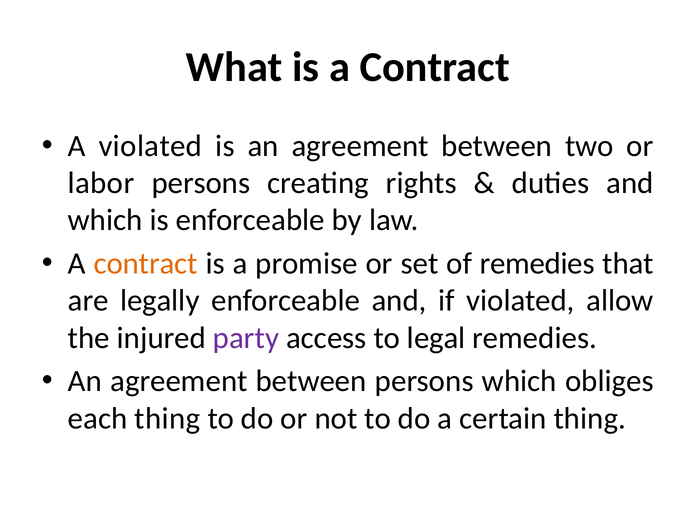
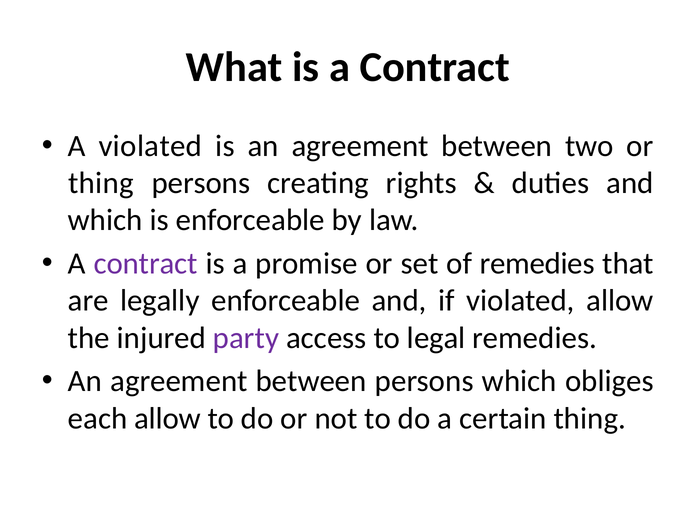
labor: labor -> thing (101, 183)
contract colour: orange -> purple (146, 264)
each thing: thing -> allow (168, 418)
